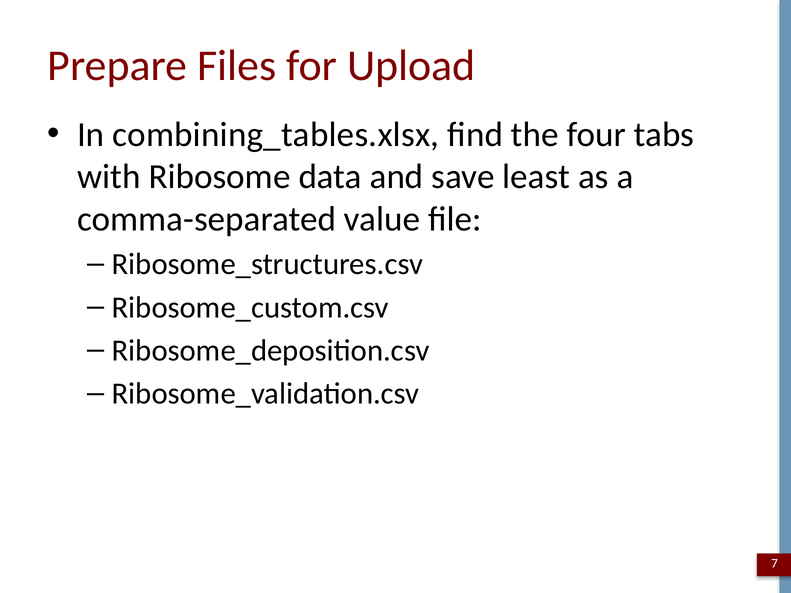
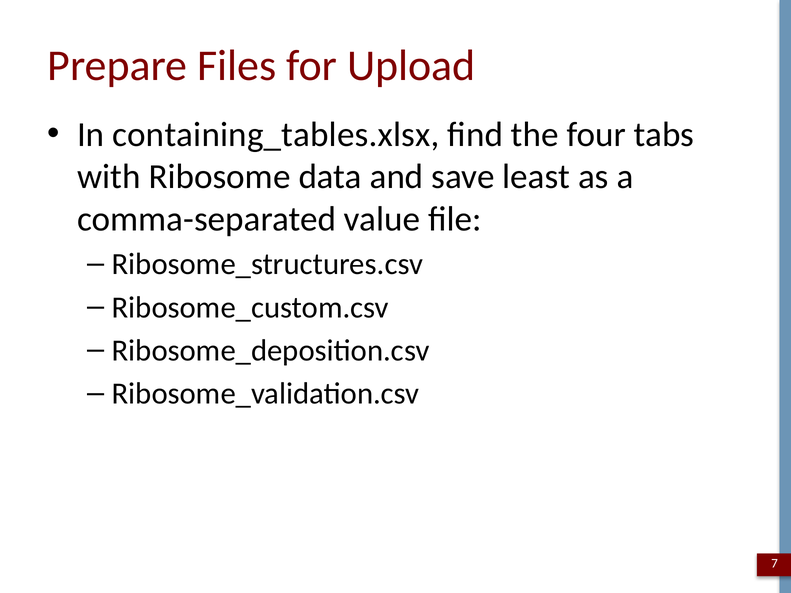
combining_tables.xlsx: combining_tables.xlsx -> containing_tables.xlsx (276, 135)
